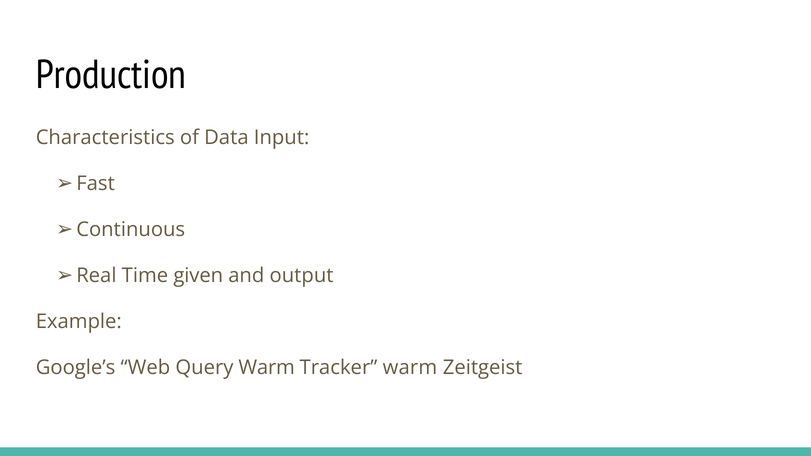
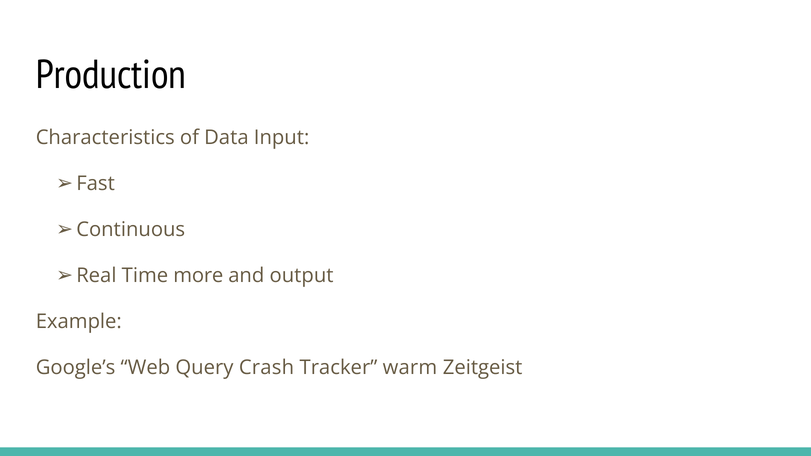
given: given -> more (198, 276)
Query Warm: Warm -> Crash (266, 368)
